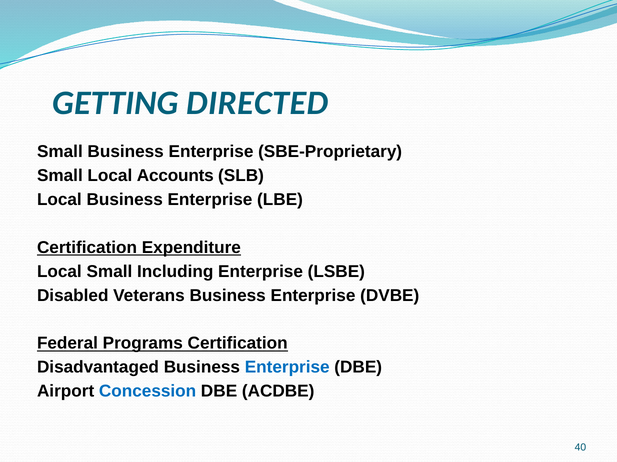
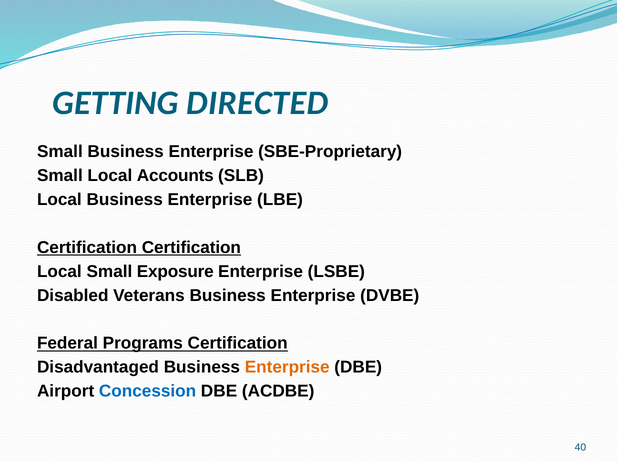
Certification Expenditure: Expenditure -> Certification (191, 248)
Including: Including -> Exposure (175, 272)
Enterprise colour: blue -> orange (287, 368)
